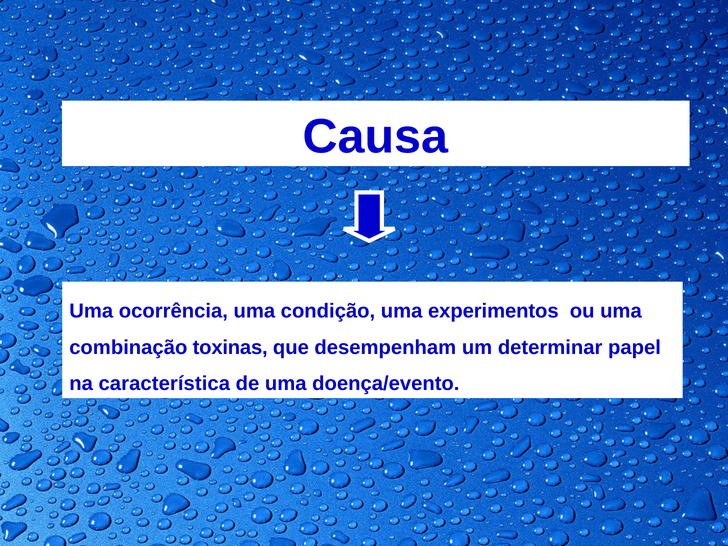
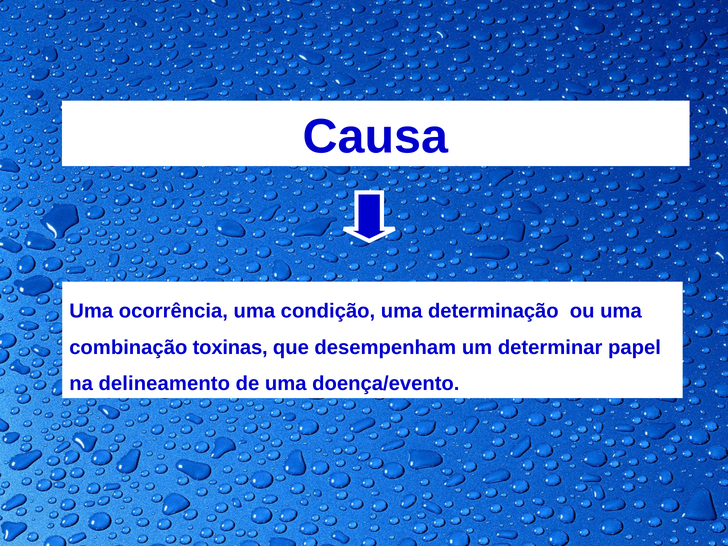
experimentos: experimentos -> determinação (493, 311)
característica: característica -> delineamento (164, 384)
